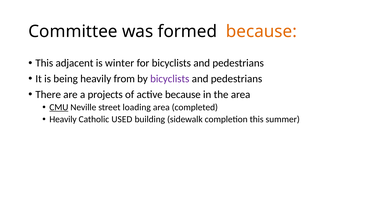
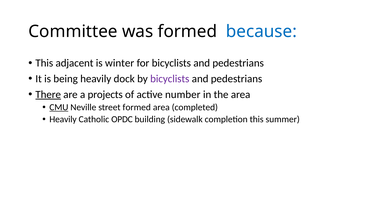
because colour: orange -> blue (261, 31)
from: from -> dock (124, 79)
There underline: none -> present (48, 94)
active because: because -> number (183, 94)
street loading: loading -> formed (137, 107)
USED: USED -> OPDC (122, 119)
